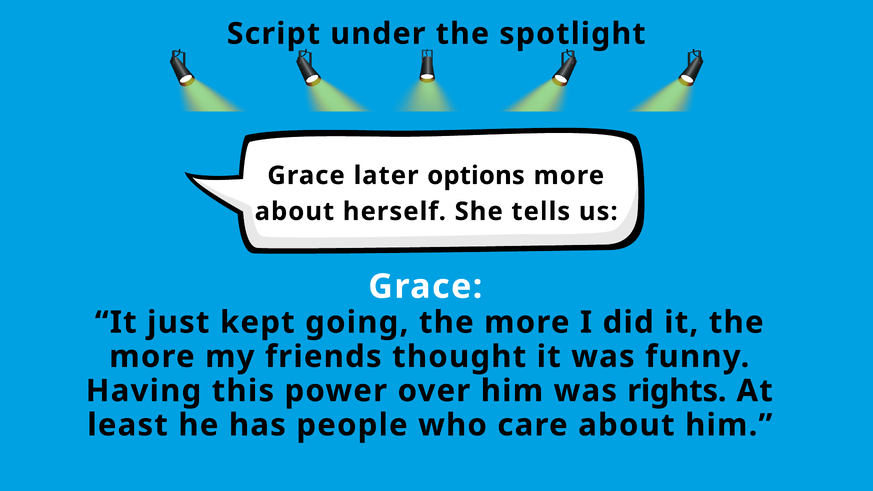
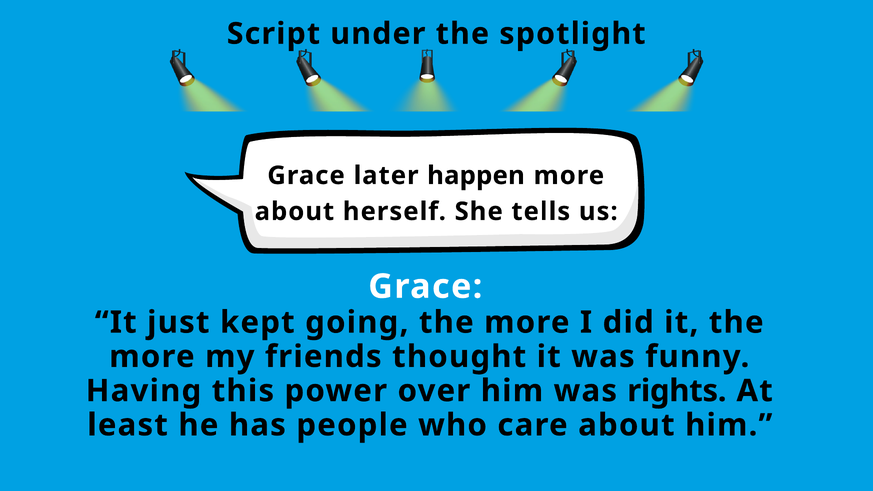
options: options -> happen (476, 176)
